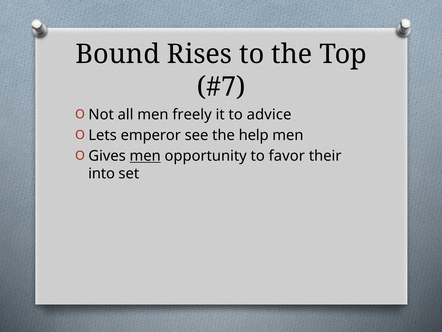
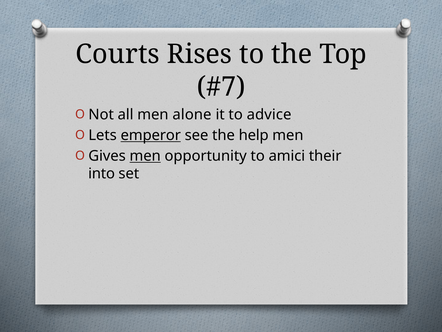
Bound: Bound -> Courts (118, 54)
freely: freely -> alone (192, 115)
emperor underline: none -> present (151, 135)
favor: favor -> amici (287, 156)
